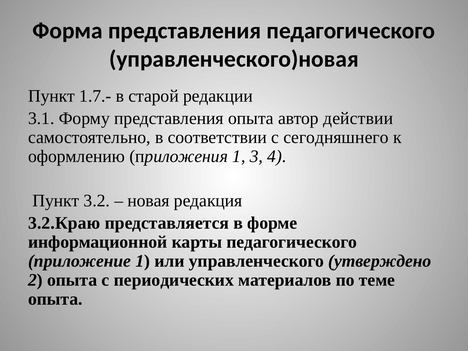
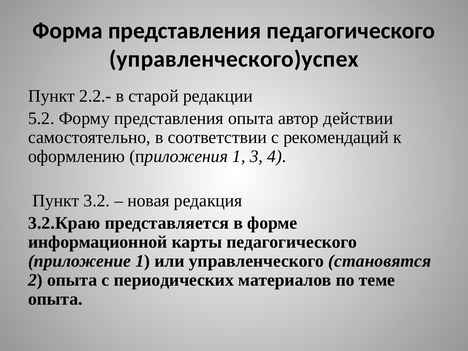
управленческого)новая: управленческого)новая -> управленческого)успех (234, 59)
1.7.-: 1.7.- -> 2.2.- (95, 96)
3.1: 3.1 -> 5.2 (41, 118)
сегодняшнего: сегодняшнего -> рекомендаций (336, 137)
утверждено: утверждено -> становятся (380, 261)
